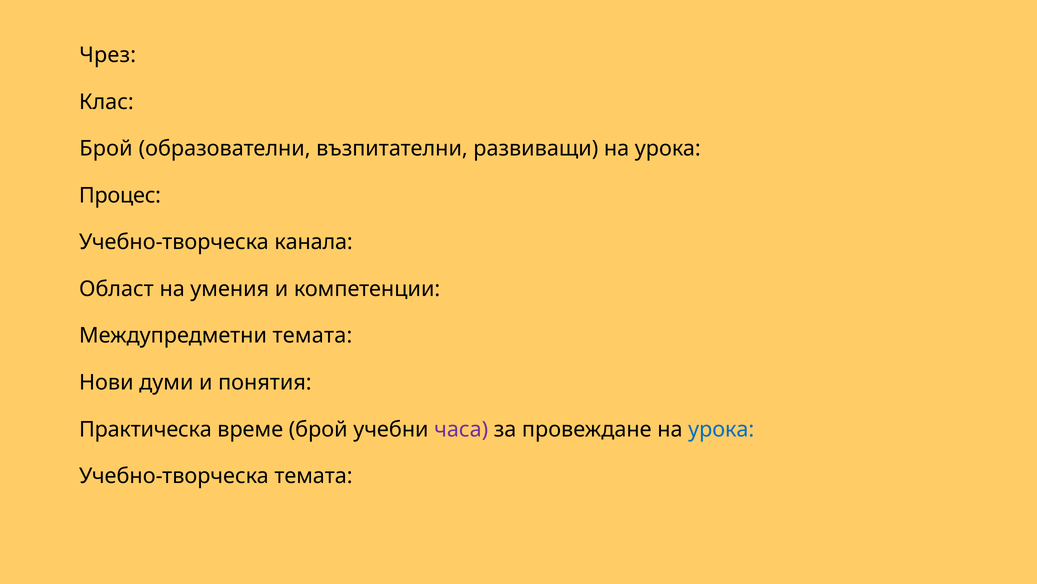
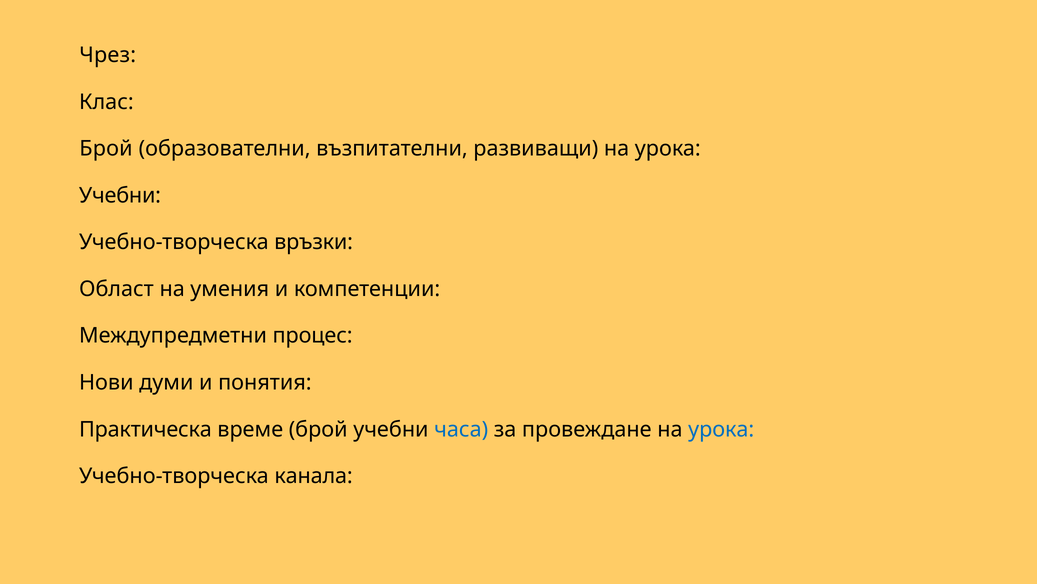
Процес: Процес -> Учебни (120, 195)
канала: канала -> връзки (314, 242)
Междупредметни темата: темата -> процес (313, 335)
часа colour: purple -> blue (461, 429)
Учебно-творческа темата: темата -> канала (314, 476)
